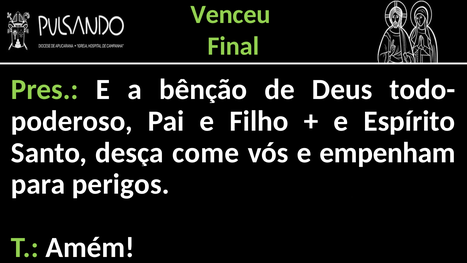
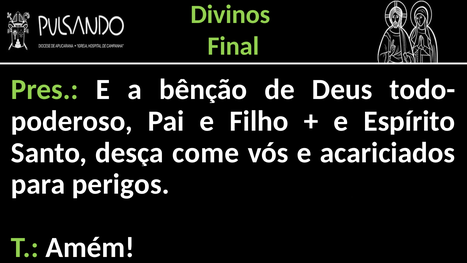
Venceu: Venceu -> Divinos (230, 15)
empenham: empenham -> acariciados (387, 153)
